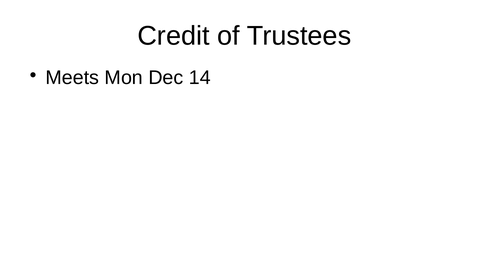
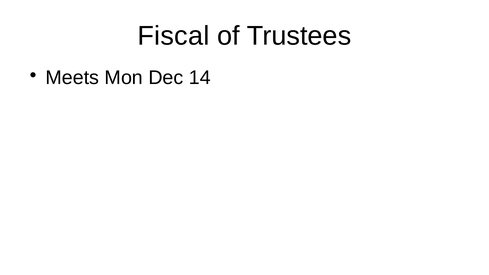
Credit: Credit -> Fiscal (173, 36)
